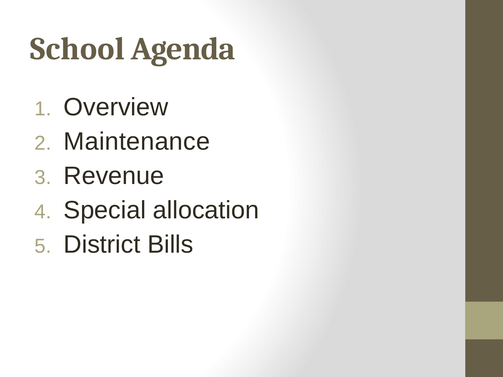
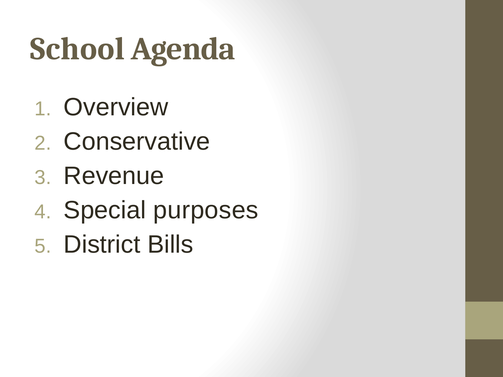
Maintenance: Maintenance -> Conservative (137, 142)
allocation: allocation -> purposes (206, 210)
